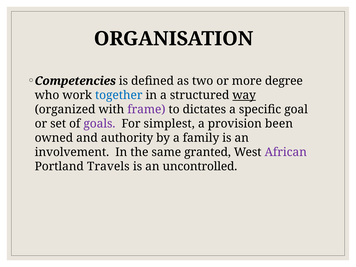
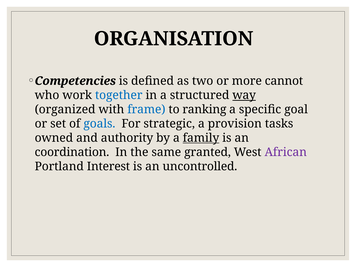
degree: degree -> cannot (284, 81)
frame colour: purple -> blue (146, 109)
dictates: dictates -> ranking (204, 109)
goals colour: purple -> blue (99, 124)
simplest: simplest -> strategic (169, 124)
been: been -> tasks (279, 124)
family underline: none -> present (201, 138)
involvement: involvement -> coordination (72, 152)
Travels: Travels -> Interest (108, 166)
